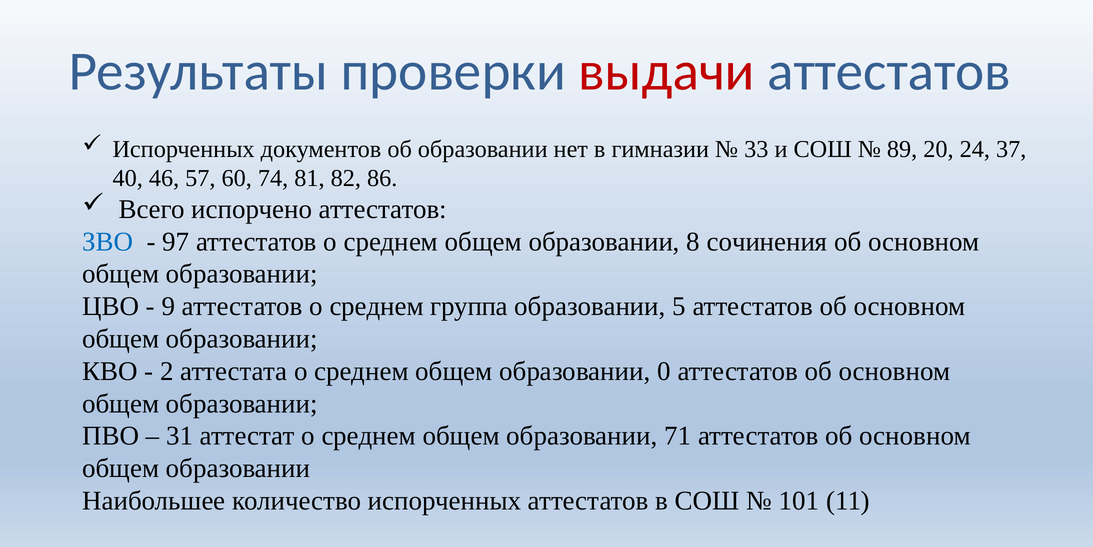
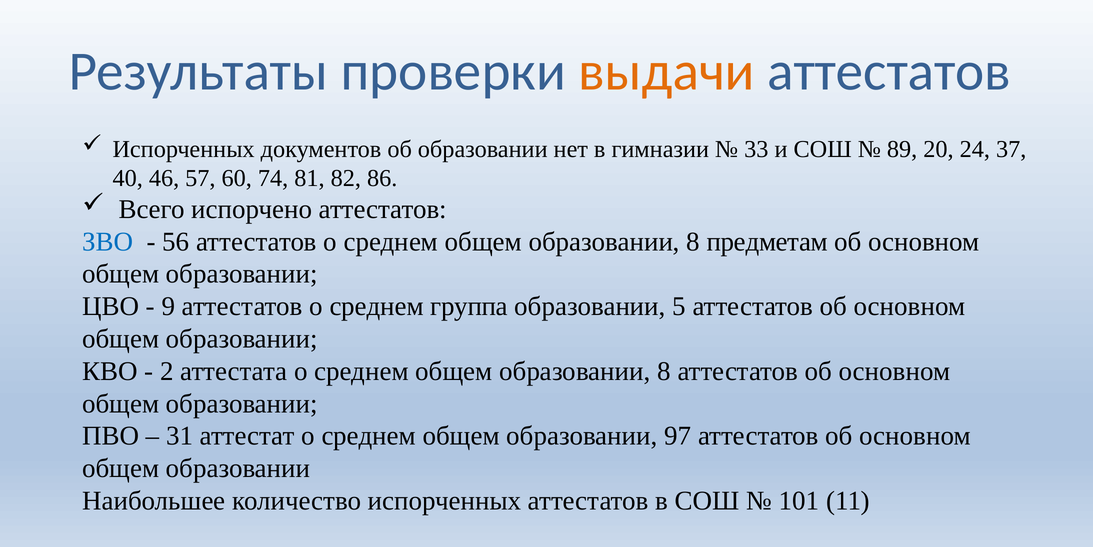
выдачи colour: red -> orange (667, 71)
97: 97 -> 56 (176, 241)
сочинения: сочинения -> предметам (767, 241)
0: 0 -> 8 (664, 371)
71: 71 -> 97 (678, 436)
